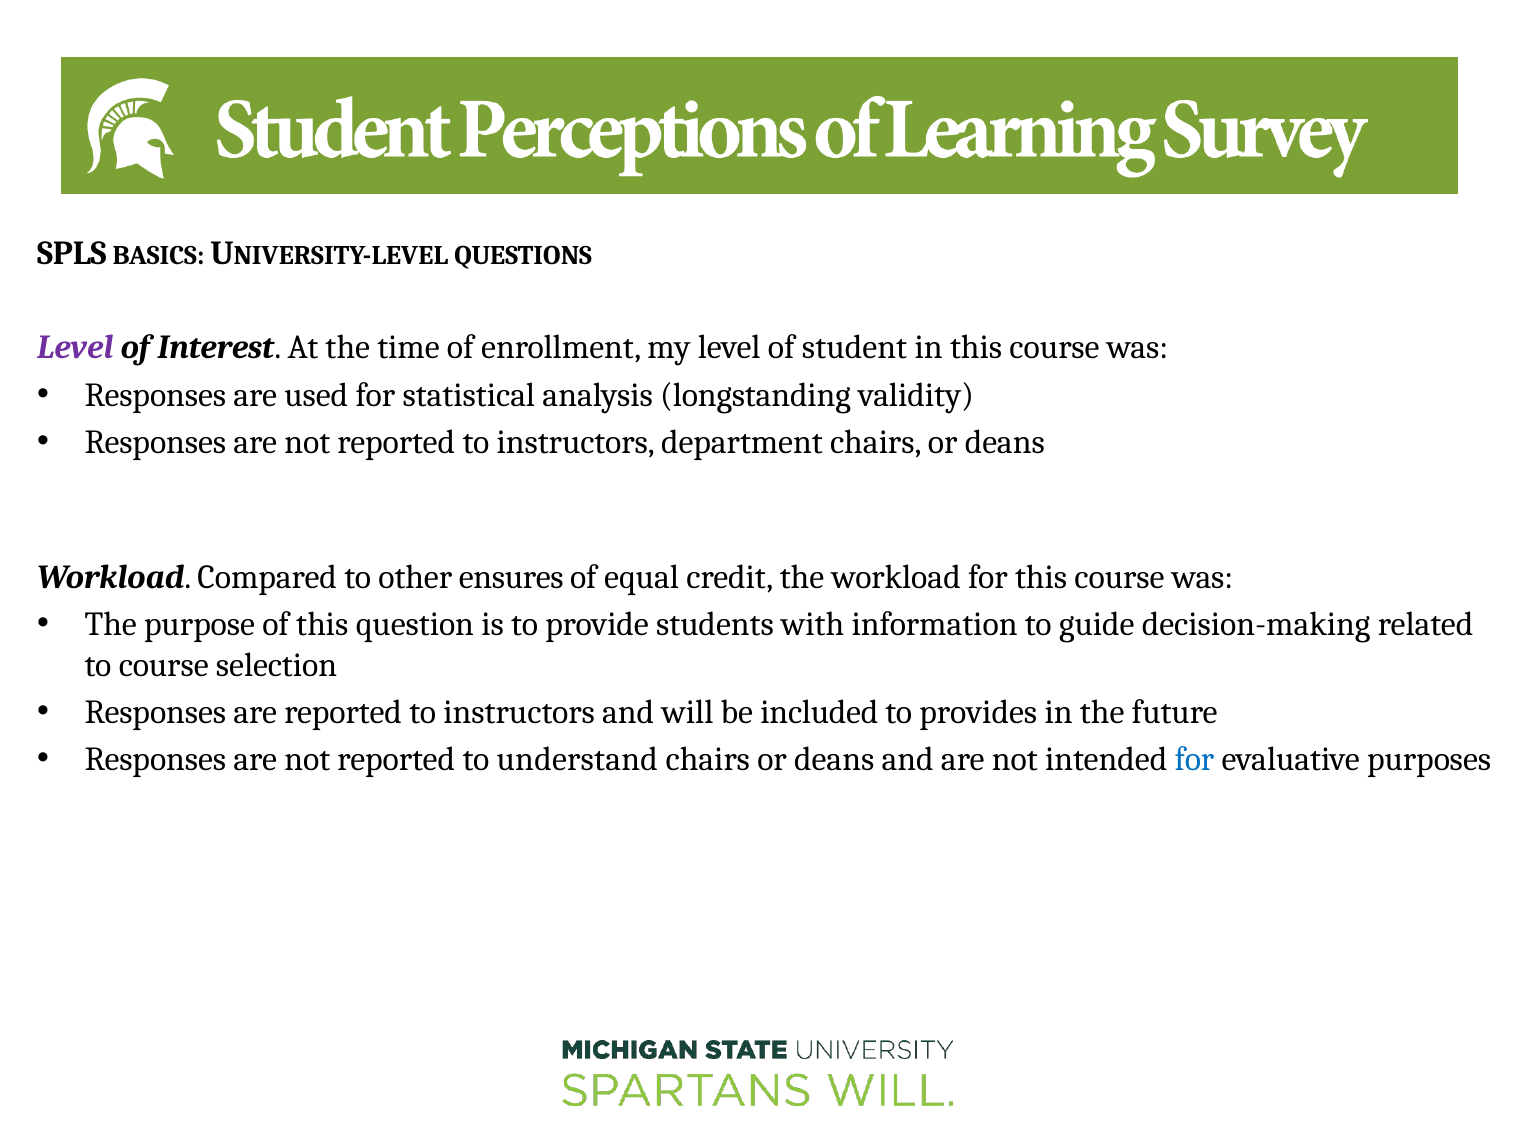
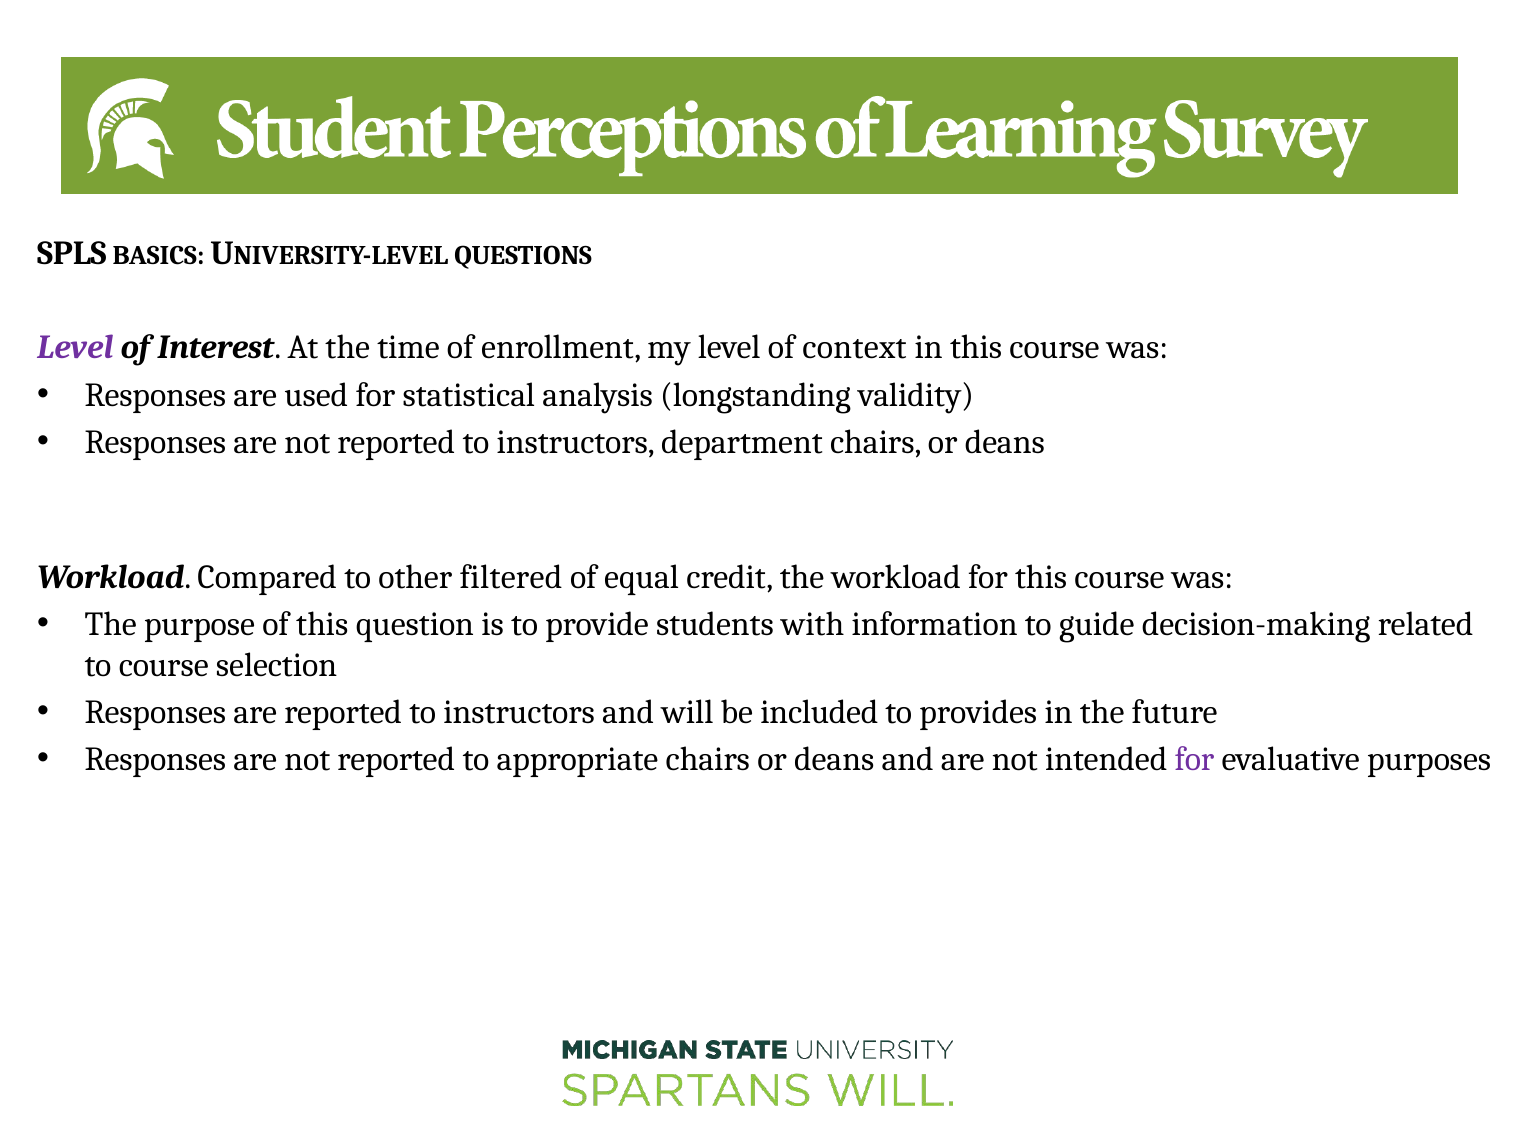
student: student -> context (854, 348)
ensures: ensures -> filtered (511, 577)
understand: understand -> appropriate (577, 760)
for colour: blue -> purple (1194, 760)
